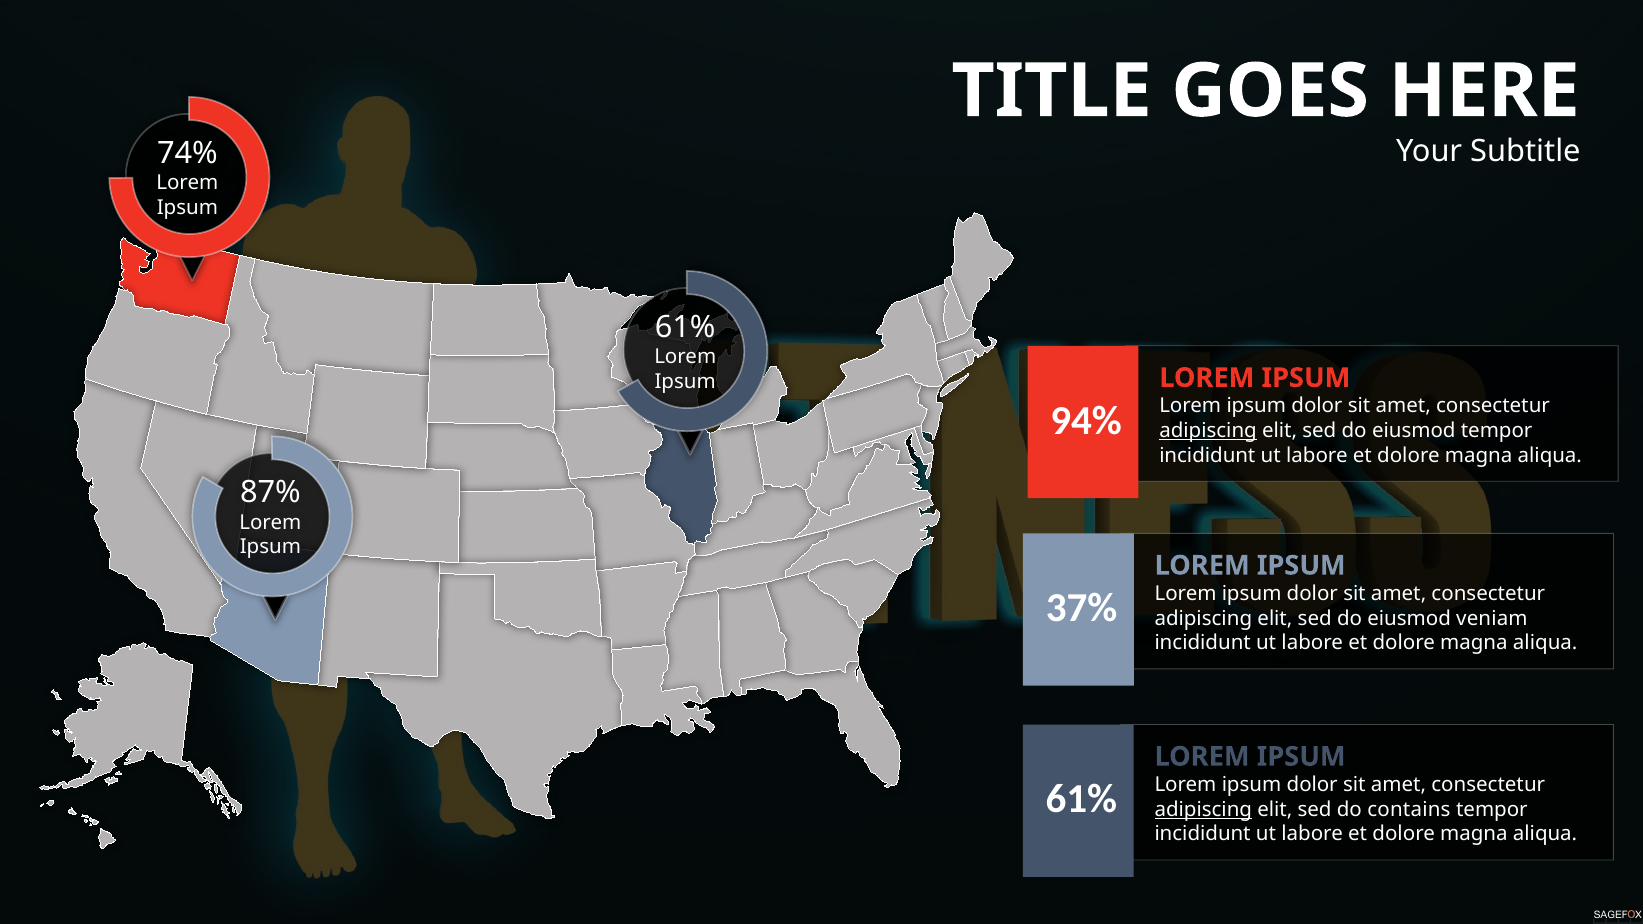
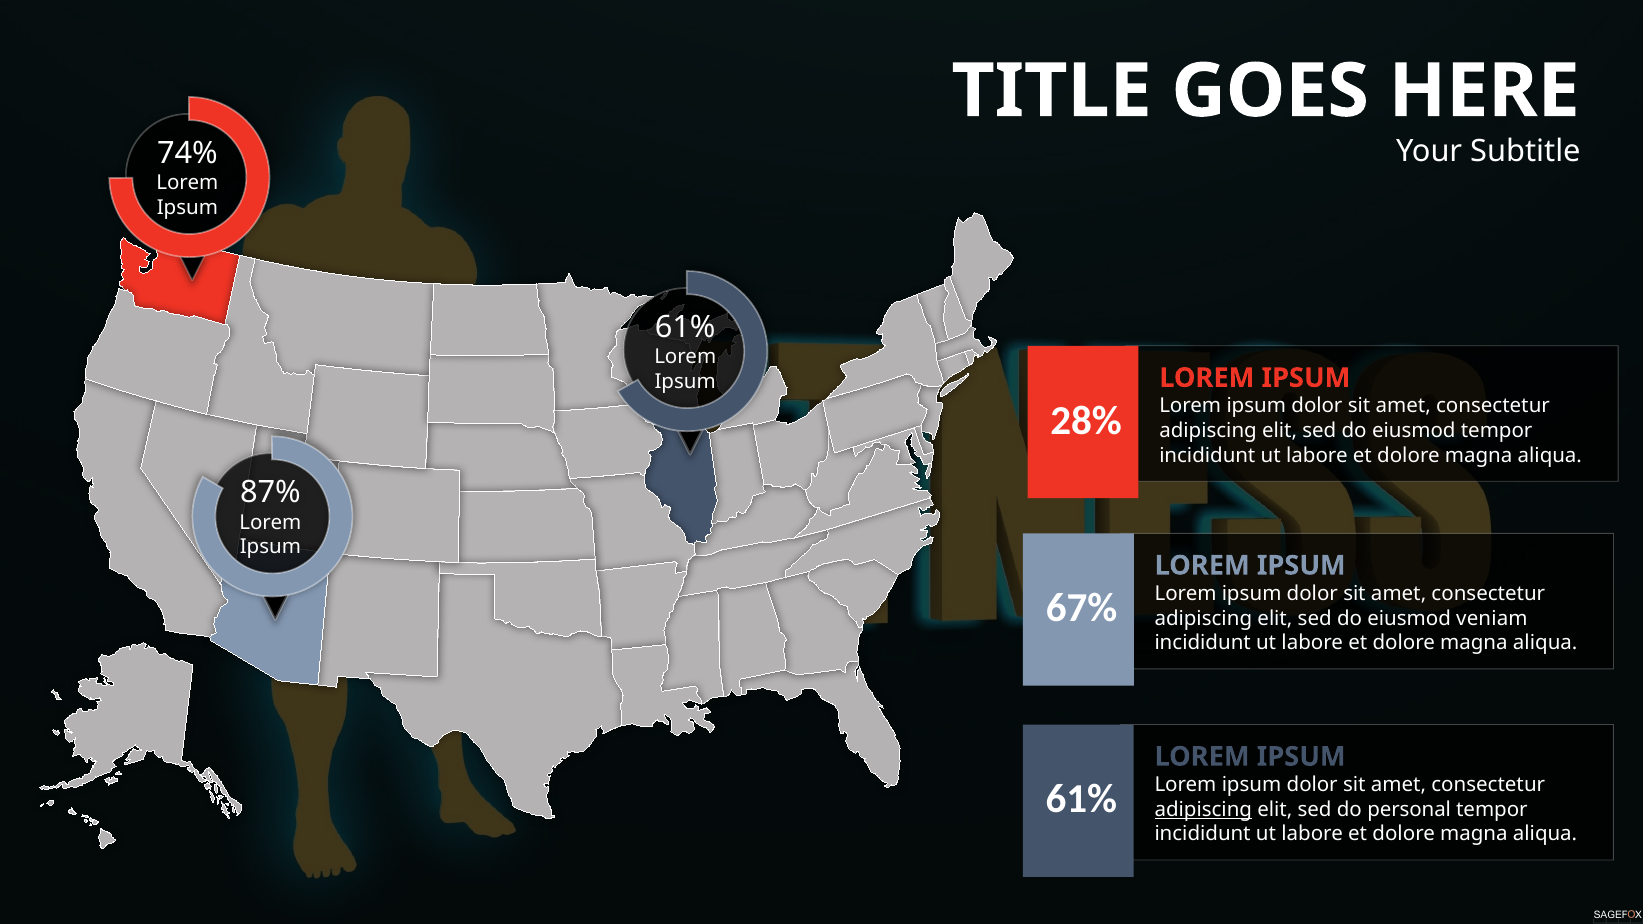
94%: 94% -> 28% (1086, 421)
adipiscing underline: present -> none (1208, 431)
37%: 37% -> 67% (1081, 608)
contains: contains -> personal (1409, 810)
